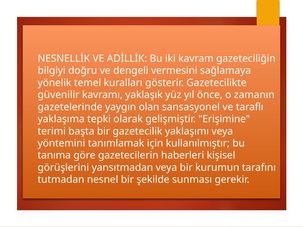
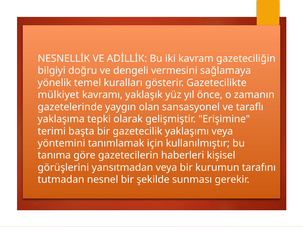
güvenilir: güvenilir -> mülkiyet (59, 95)
